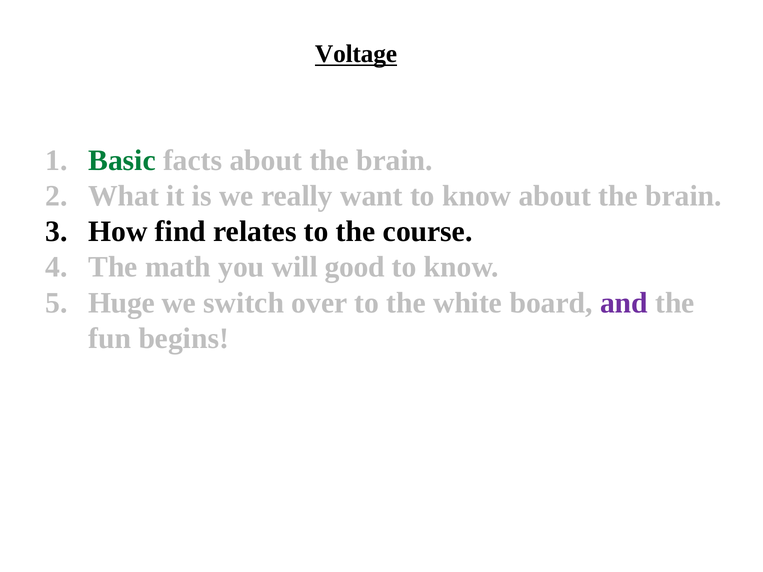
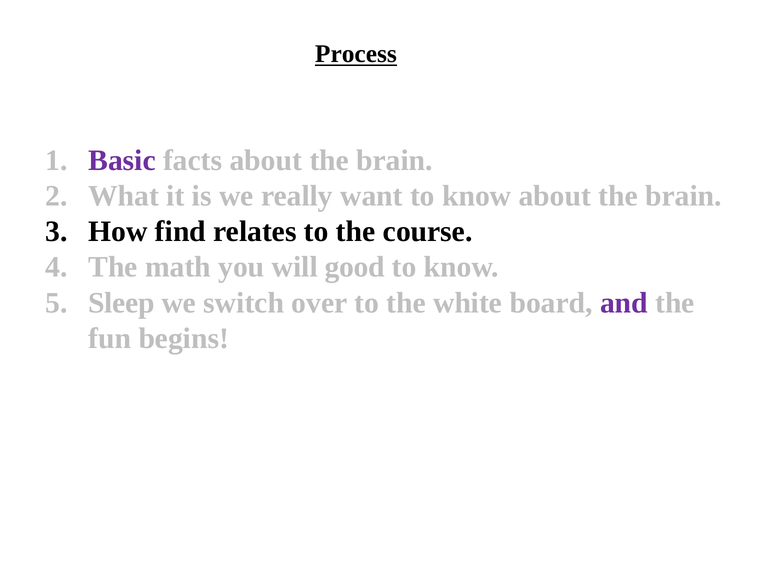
Voltage: Voltage -> Process (356, 54)
Basic colour: green -> purple (122, 160)
Huge: Huge -> Sleep (121, 303)
